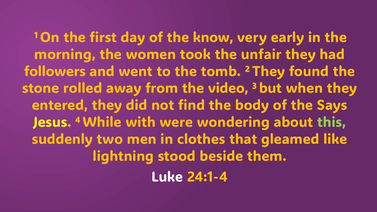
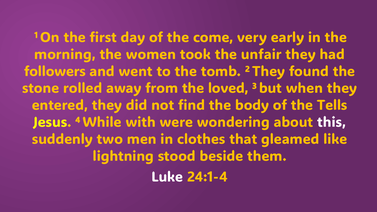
know: know -> come (213, 37)
video: video -> loved (228, 88)
Says: Says -> Tells (332, 105)
this colour: light green -> white (332, 122)
